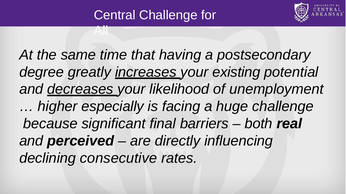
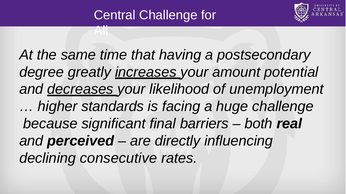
existing: existing -> amount (236, 72)
especially: especially -> standards (113, 107)
